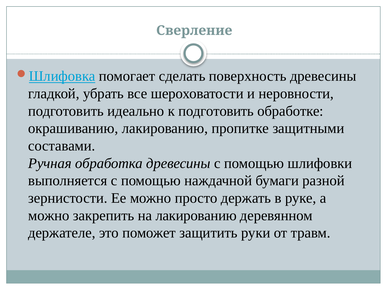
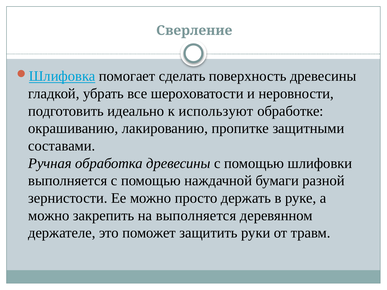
к подготовить: подготовить -> используют (216, 111)
на лакированию: лакированию -> выполняется (196, 216)
